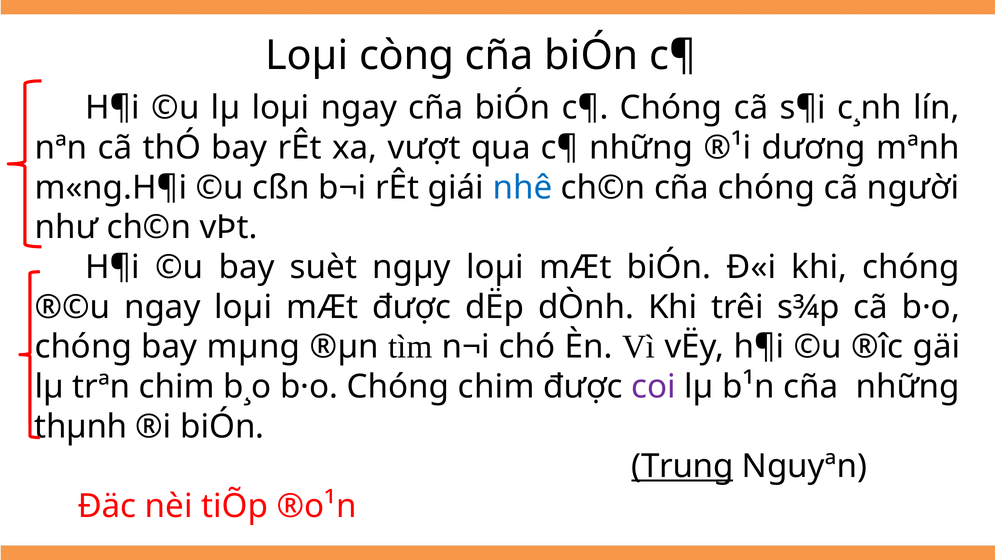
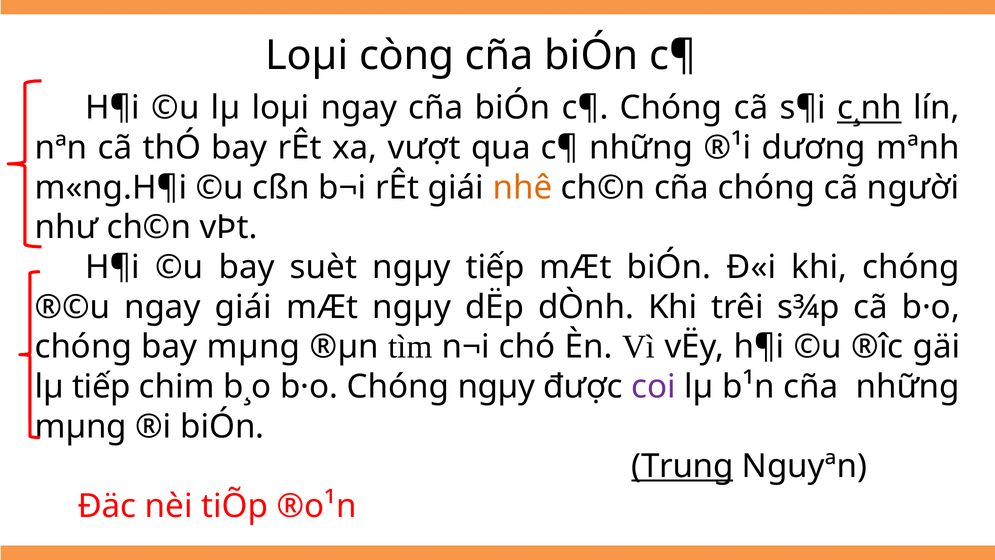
c¸nh underline: none -> present (869, 108)
nhê colour: blue -> orange (522, 188)
ngµy loµi: loµi -> tiếp (495, 267)
ngay loµi: loµi -> giái (243, 307)
mÆt được: được -> ngµy (412, 307)
lµ trªn: trªn -> tiếp (102, 387)
Chóng chim: chim -> ngµy (496, 387)
thµnh: thµnh -> mµng (81, 426)
